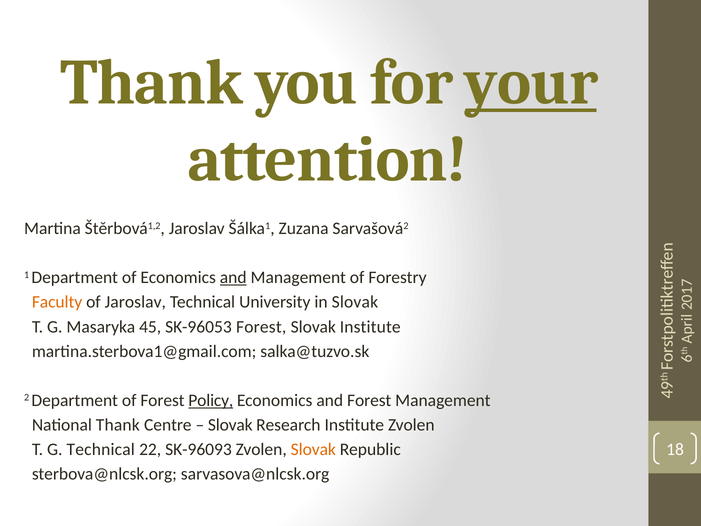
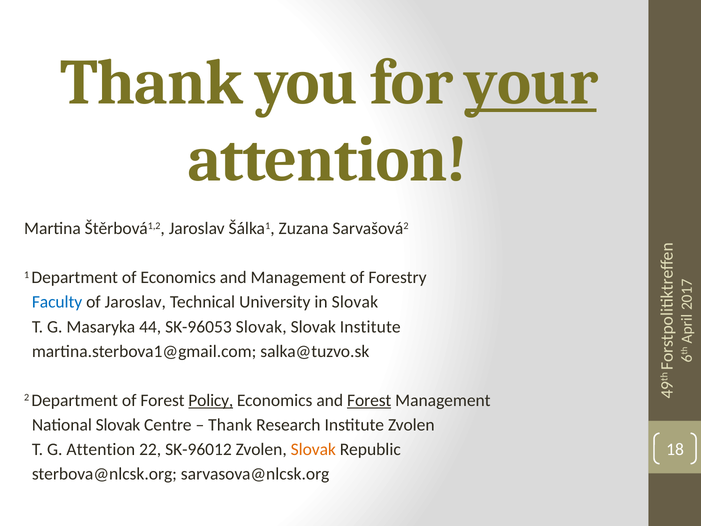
and underline: present -> none (233, 278)
Faculty colour: orange -> blue (57, 302)
45: 45 -> 44 (150, 327)
SK-96053 Forest: Forest -> Slovak (261, 327)
Forest underline: none -> present (369, 400)
National Thank: Thank -> Slovak (118, 425)
Slovak: Slovak -> Thank (230, 425)
G Technical: Technical -> Attention (101, 449)
SK-96093: SK-96093 -> SK-96012 (198, 449)
